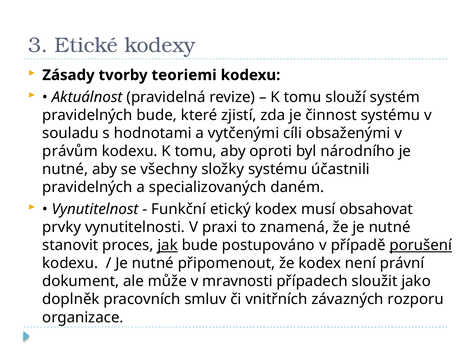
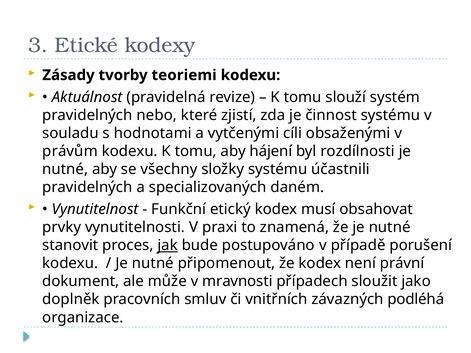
pravidelných bude: bude -> nebo (157, 115)
oproti: oproti -> hájení (271, 151)
národního: národního -> rozdílnosti (358, 151)
porušení underline: present -> none (421, 245)
rozporu: rozporu -> podléhá (416, 300)
